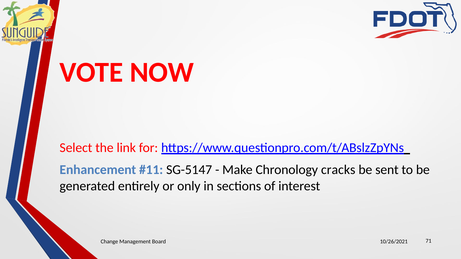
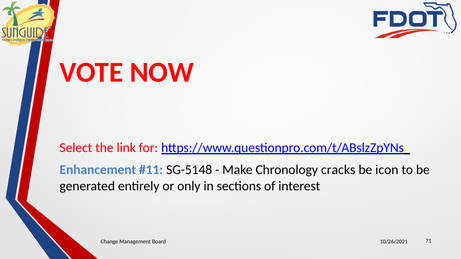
SG-5147: SG-5147 -> SG-5148 (189, 170)
sent: sent -> icon (387, 170)
